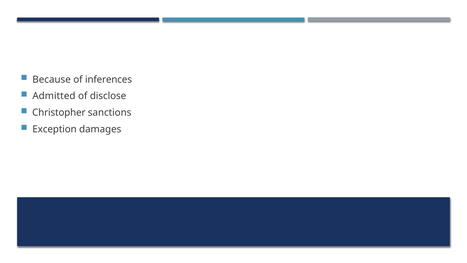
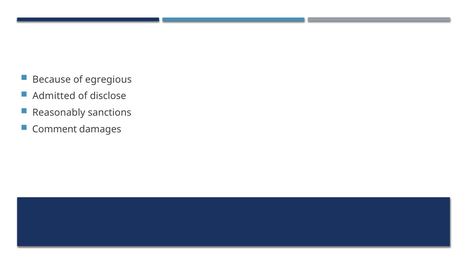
inferences: inferences -> egregious (108, 79)
Christopher: Christopher -> Reasonably (59, 113)
Exception: Exception -> Comment (55, 129)
